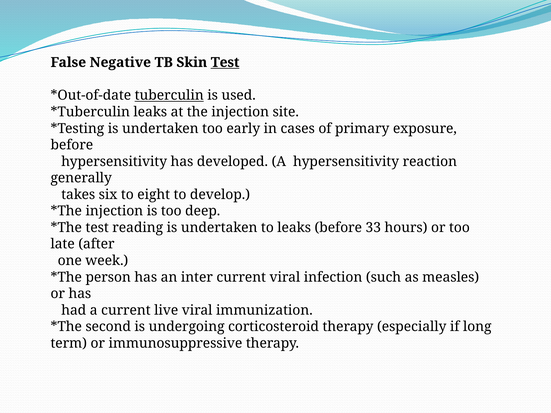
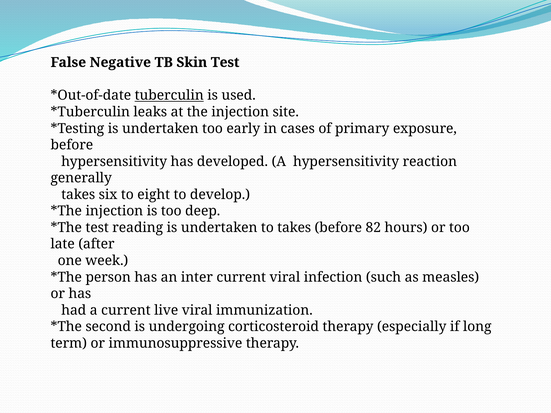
Test underline: present -> none (225, 62)
to leaks: leaks -> takes (294, 228)
33: 33 -> 82 (373, 228)
